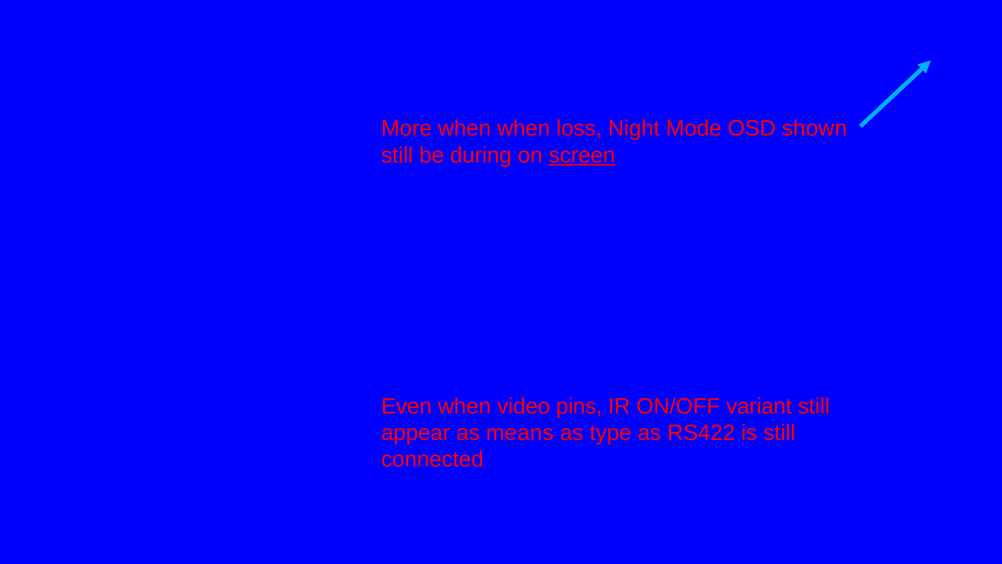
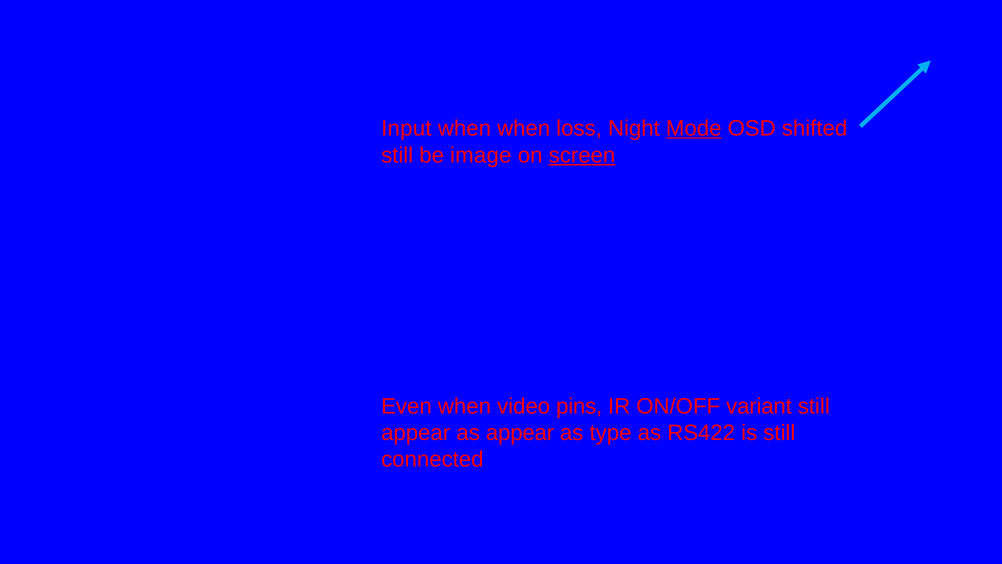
More: More -> Input (406, 128)
Mode underline: none -> present (694, 128)
shown: shown -> shifted (815, 128)
during: during -> image (481, 155)
as means: means -> appear (520, 433)
